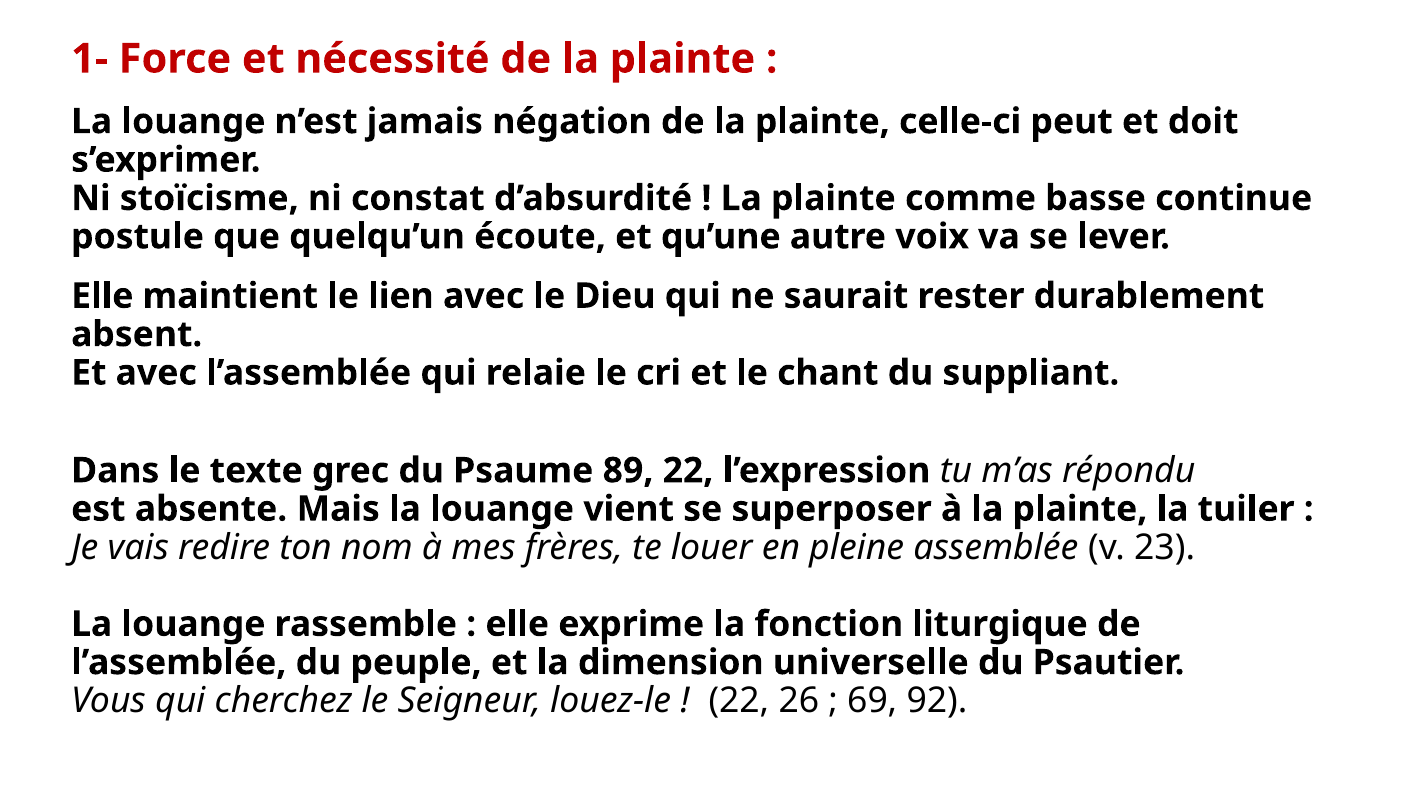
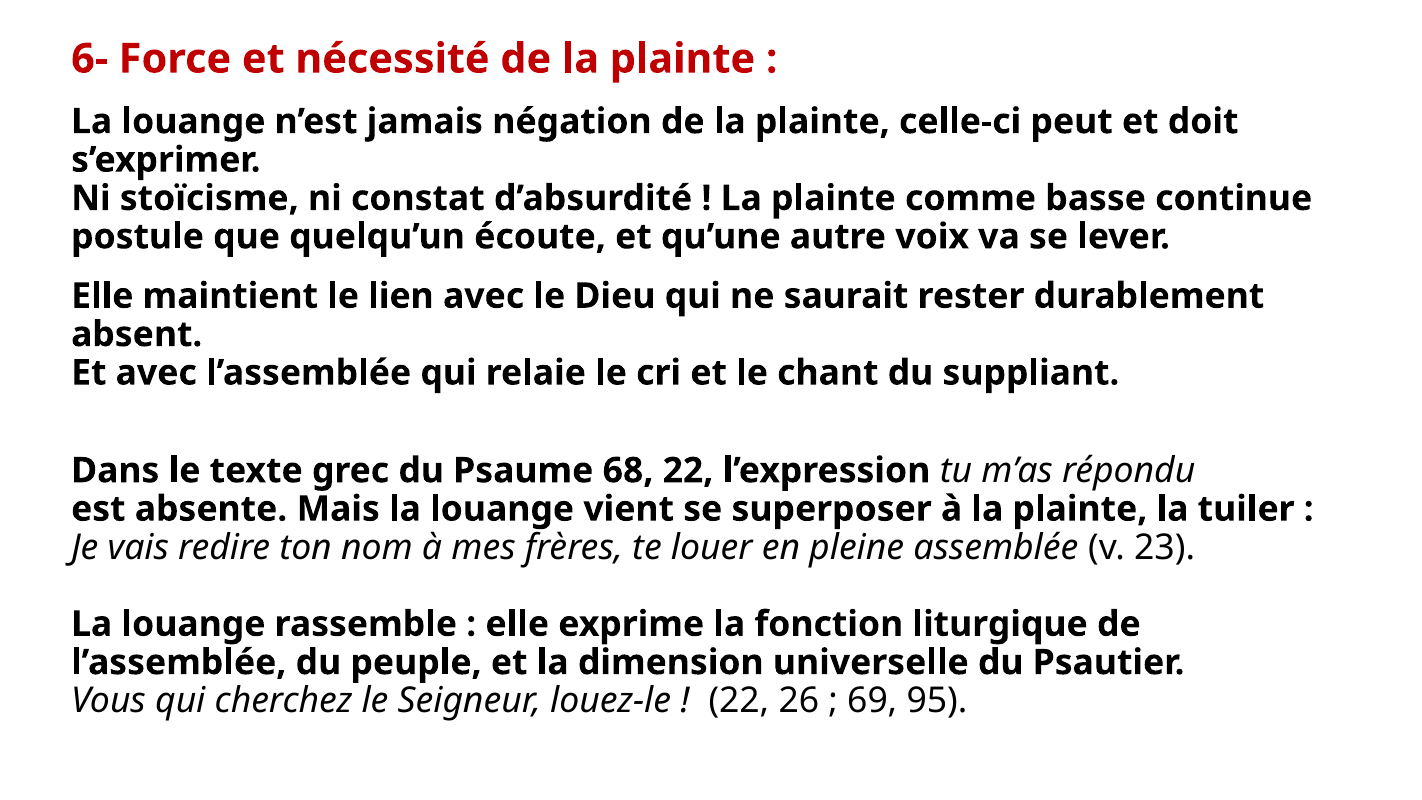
1-: 1- -> 6- (90, 59)
89: 89 -> 68 (628, 470)
92: 92 -> 95 (937, 701)
